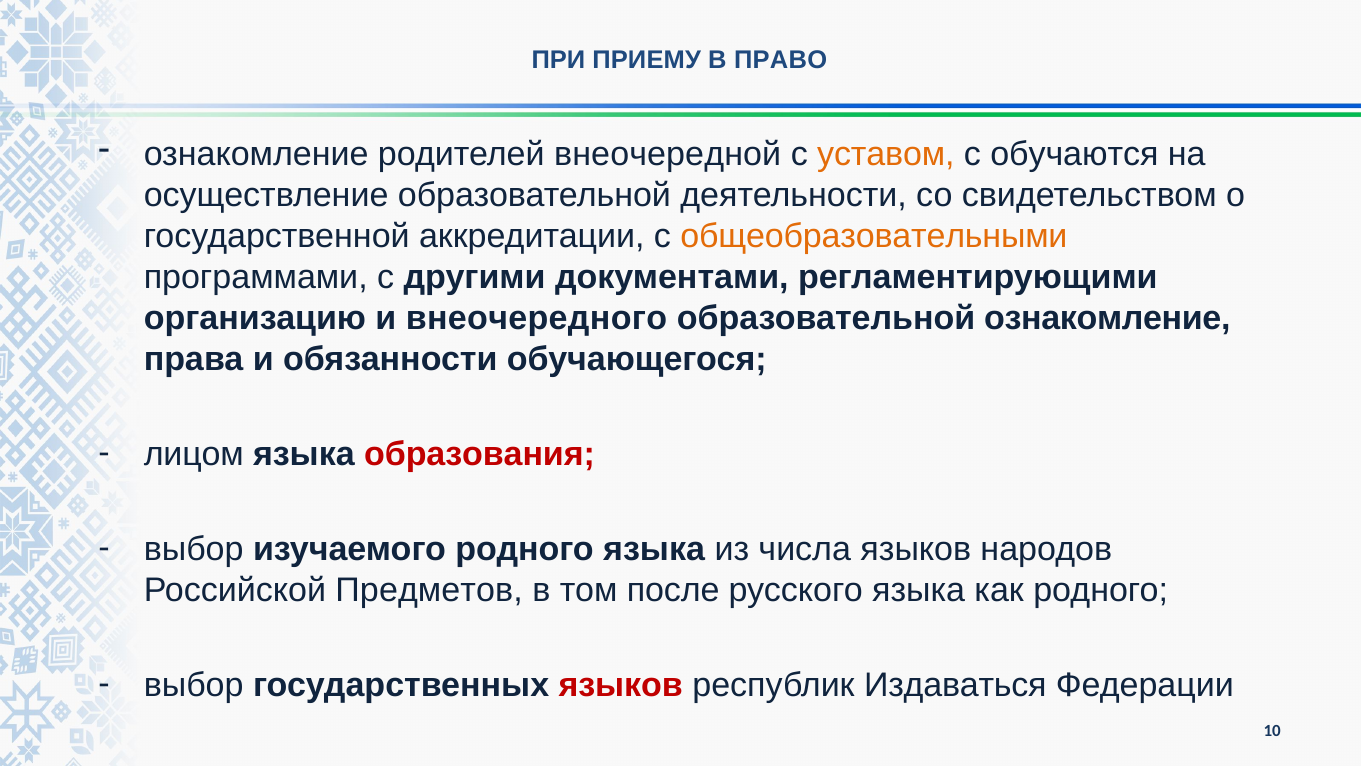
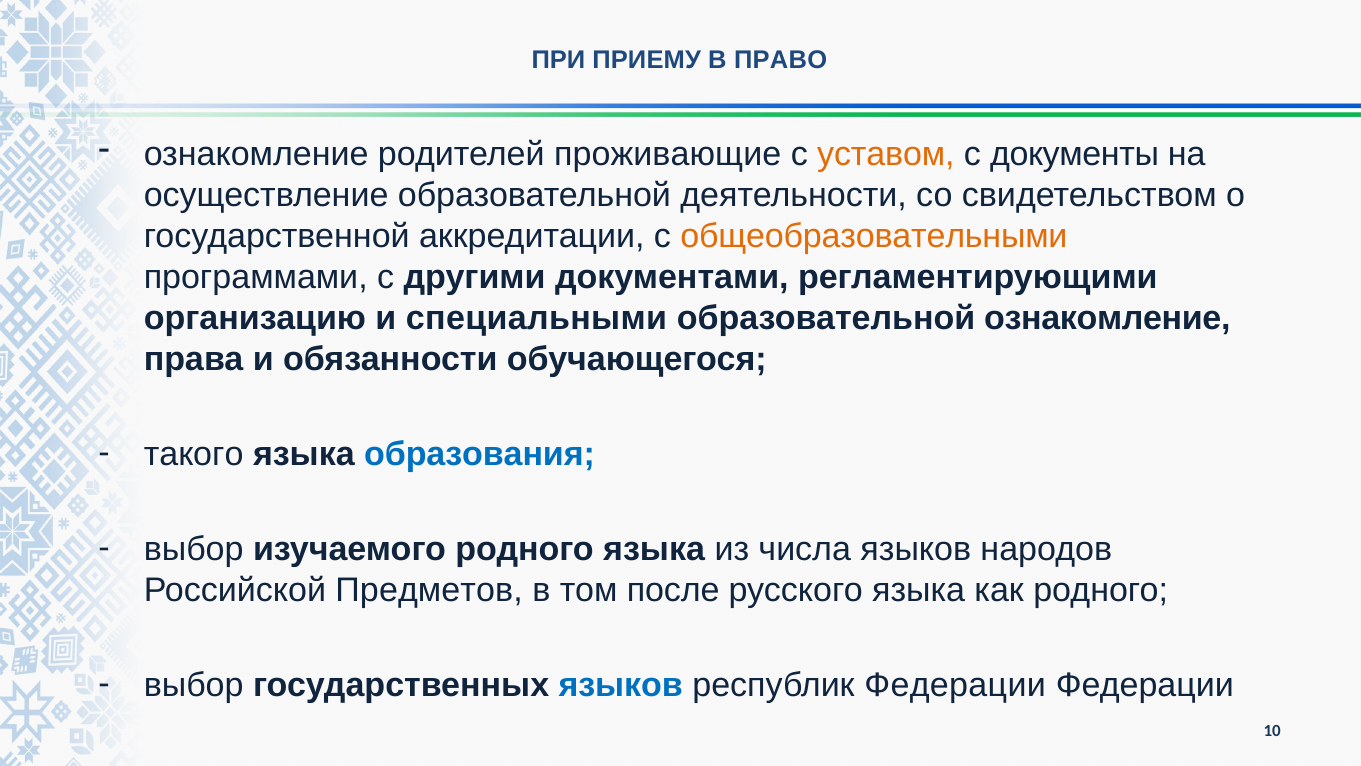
внеочередной: внеочередной -> проживающие (668, 154)
обучаются: обучаются -> документы (1075, 154)
внеочередного: внеочередного -> специальными (536, 318)
лицом: лицом -> такого (194, 454)
образования colour: red -> blue (480, 454)
языков colour: red -> blue (621, 685)
республик Издаваться: Издаваться -> Федерации (955, 685)
